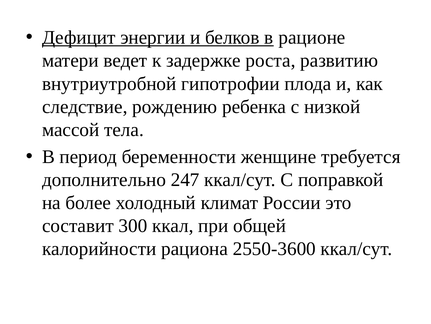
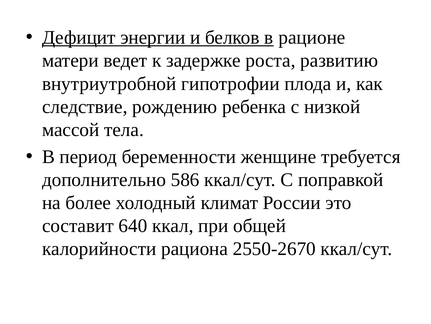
247: 247 -> 586 (185, 179)
300: 300 -> 640 (133, 225)
2550-3600: 2550-3600 -> 2550-2670 (274, 248)
